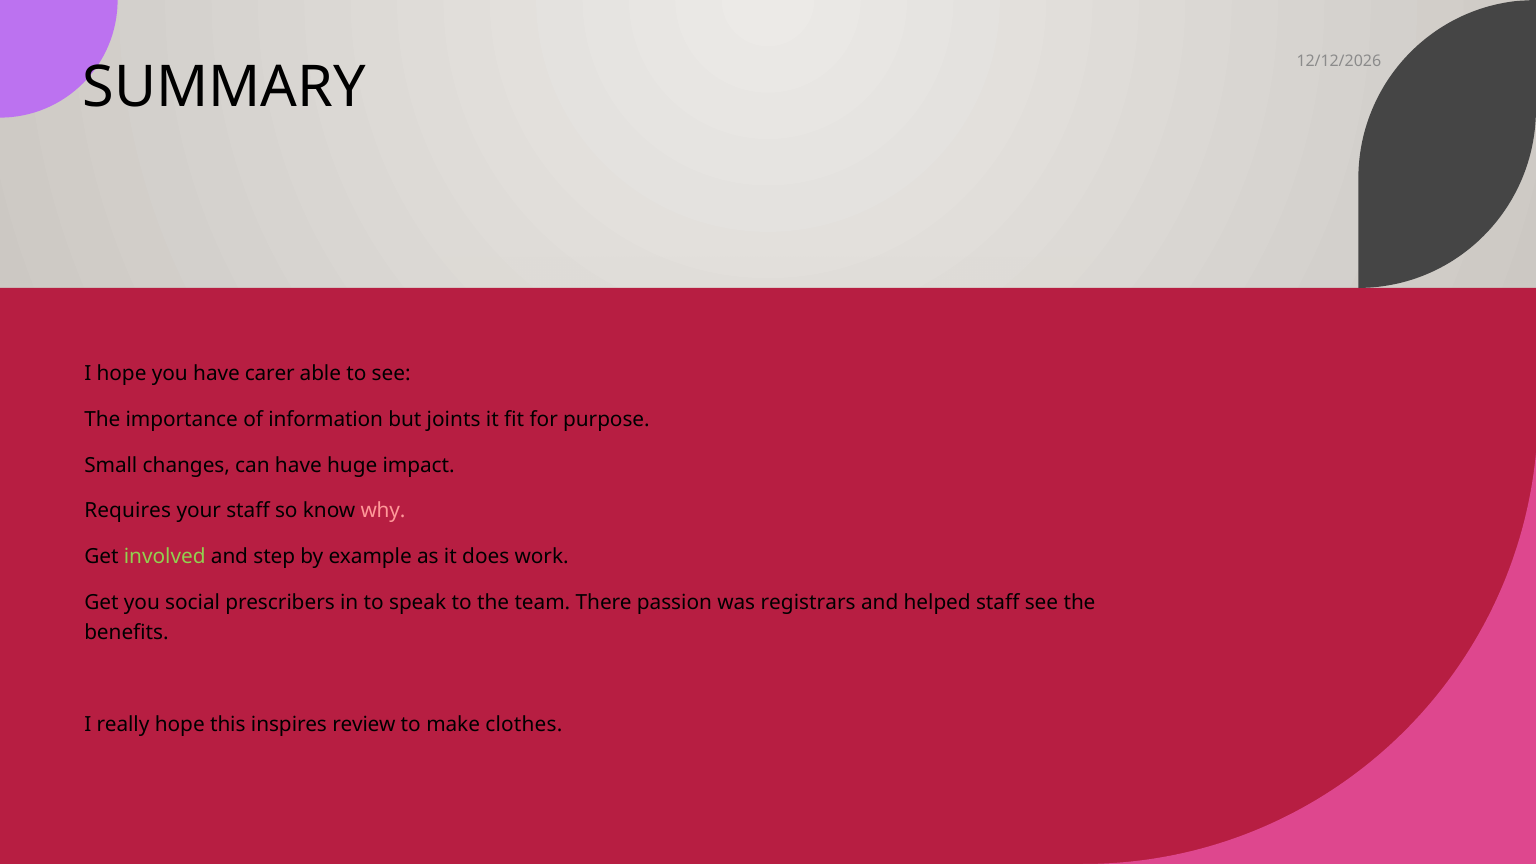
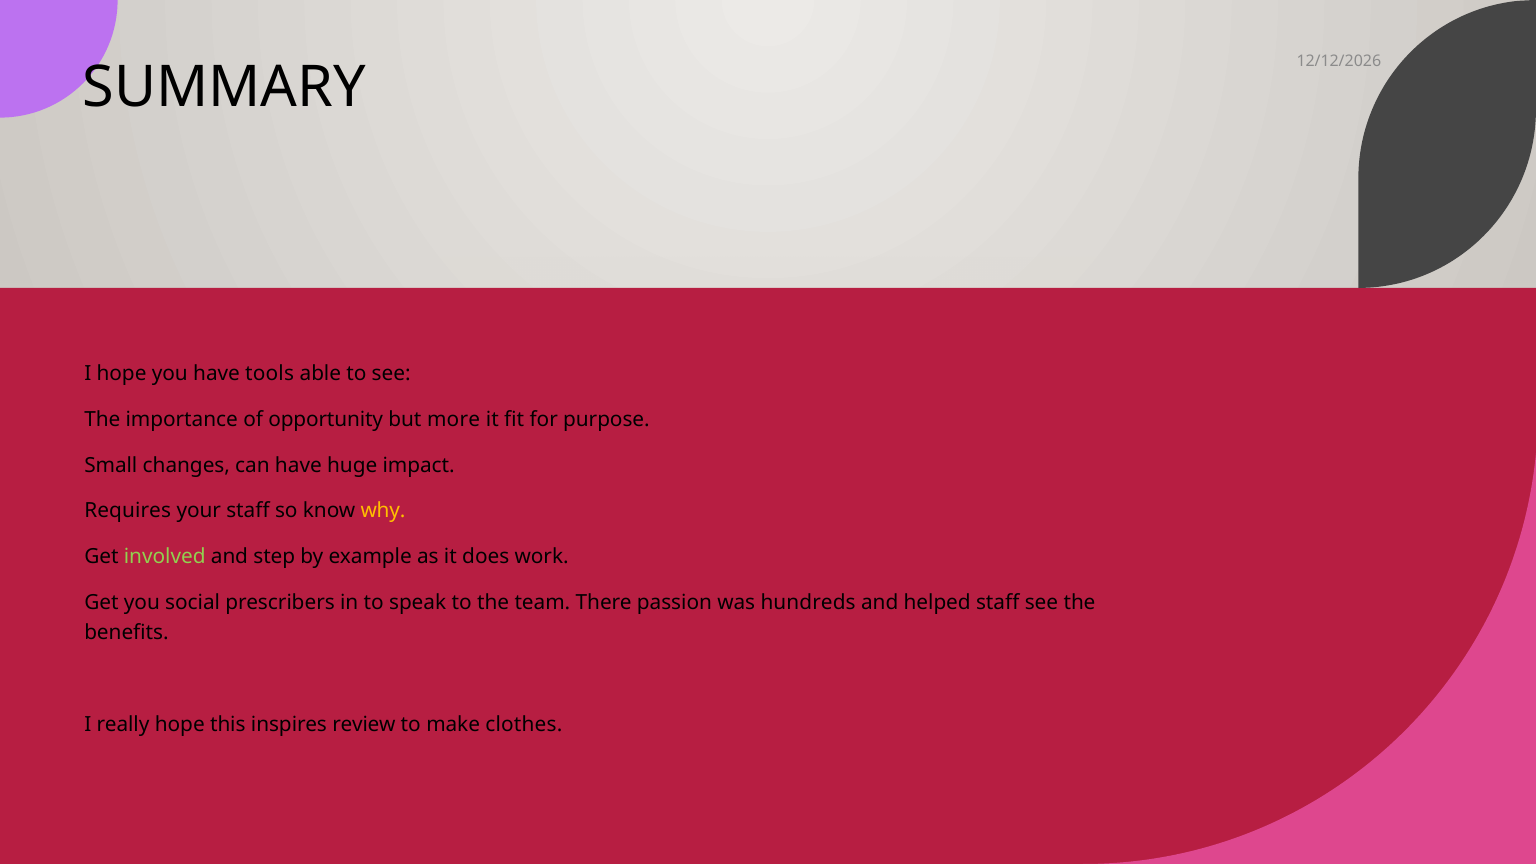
carer: carer -> tools (270, 373)
information: information -> opportunity (326, 419)
joints: joints -> more (454, 419)
why colour: pink -> yellow (383, 511)
registrars: registrars -> hundreds (808, 603)
